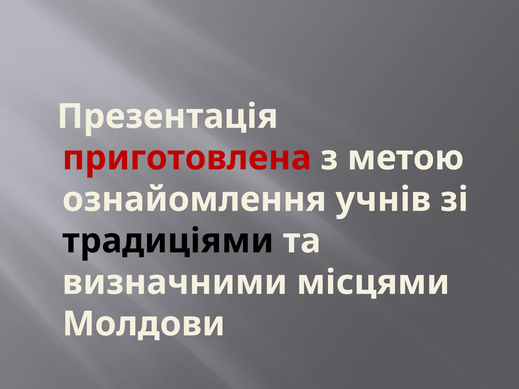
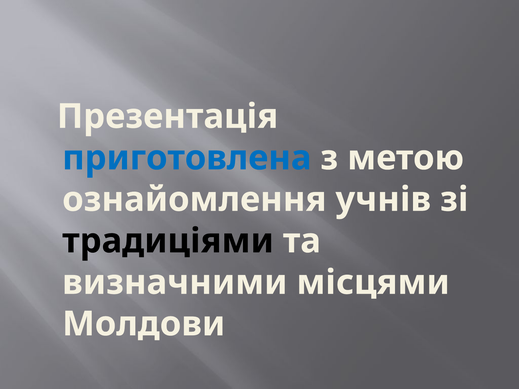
приготовлена colour: red -> blue (187, 158)
